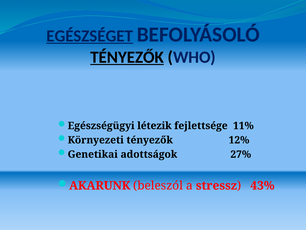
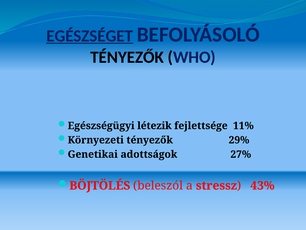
TÉNYEZŐK underline: present -> none (127, 57)
12%: 12% -> 29% (239, 140)
AKARUNK: AKARUNK -> BÖJTÖLÉS (100, 185)
